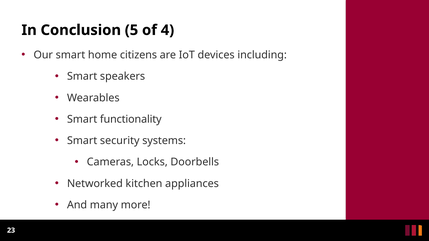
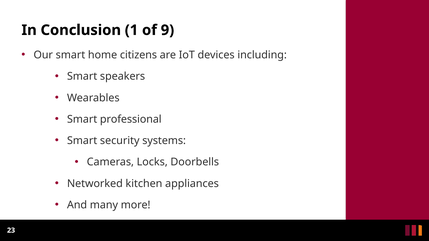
5: 5 -> 1 (131, 30)
4: 4 -> 9 (167, 30)
functionality: functionality -> professional (131, 119)
